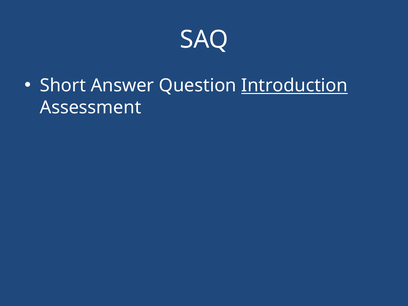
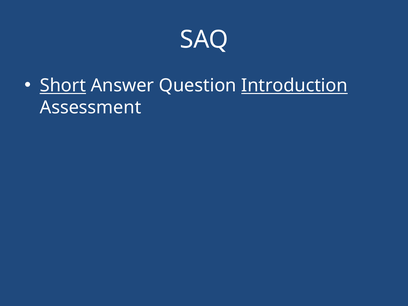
Short underline: none -> present (63, 86)
